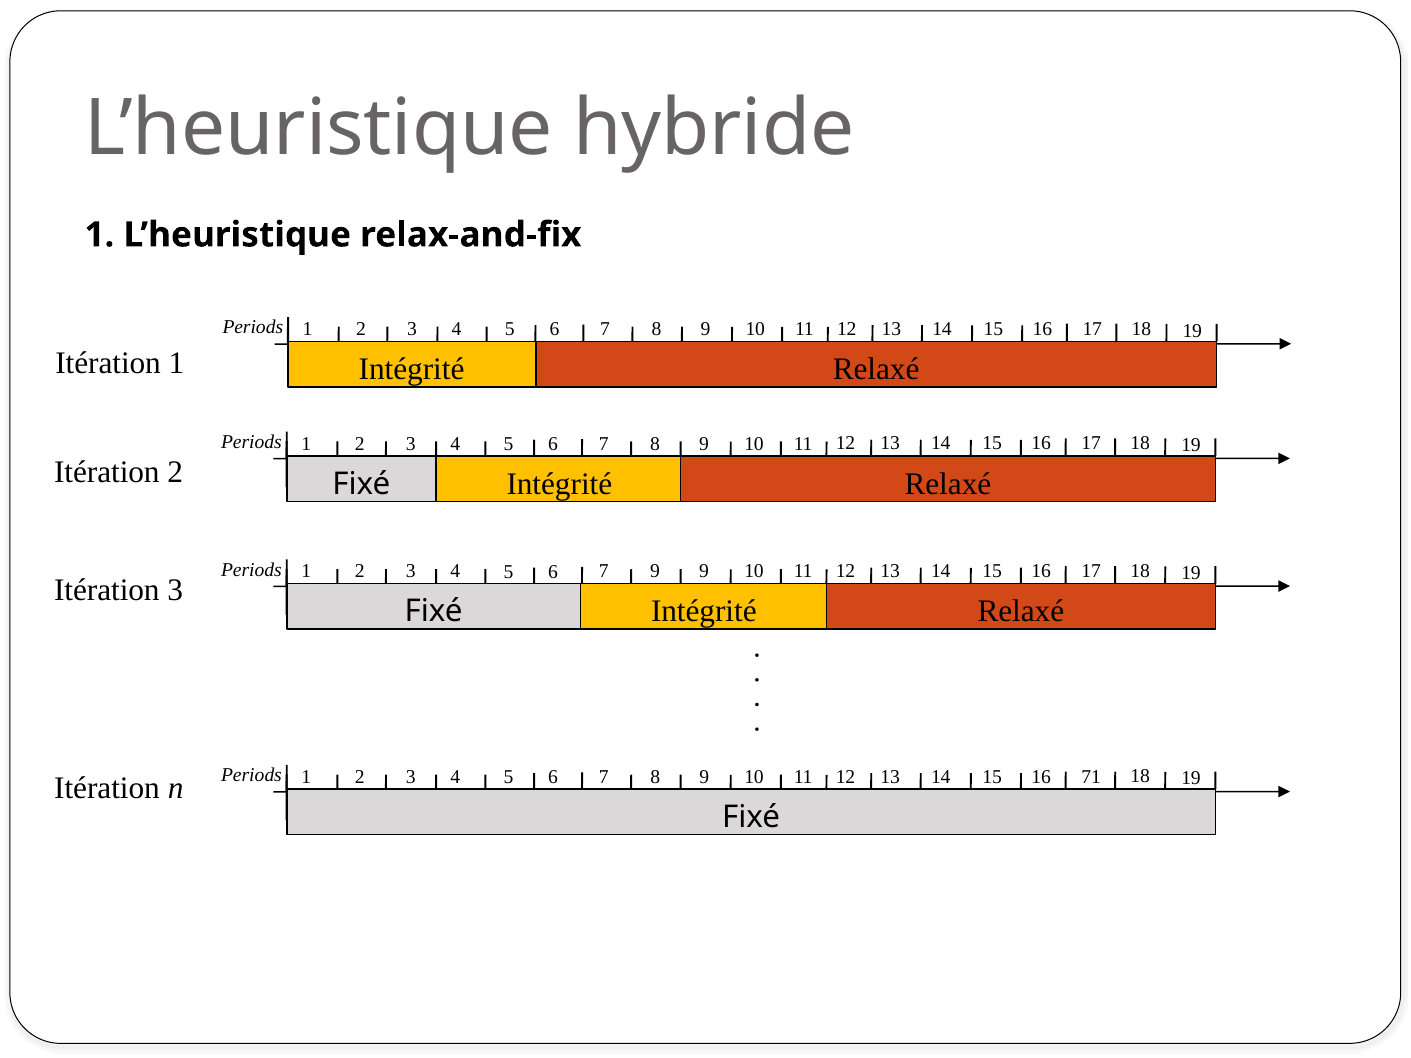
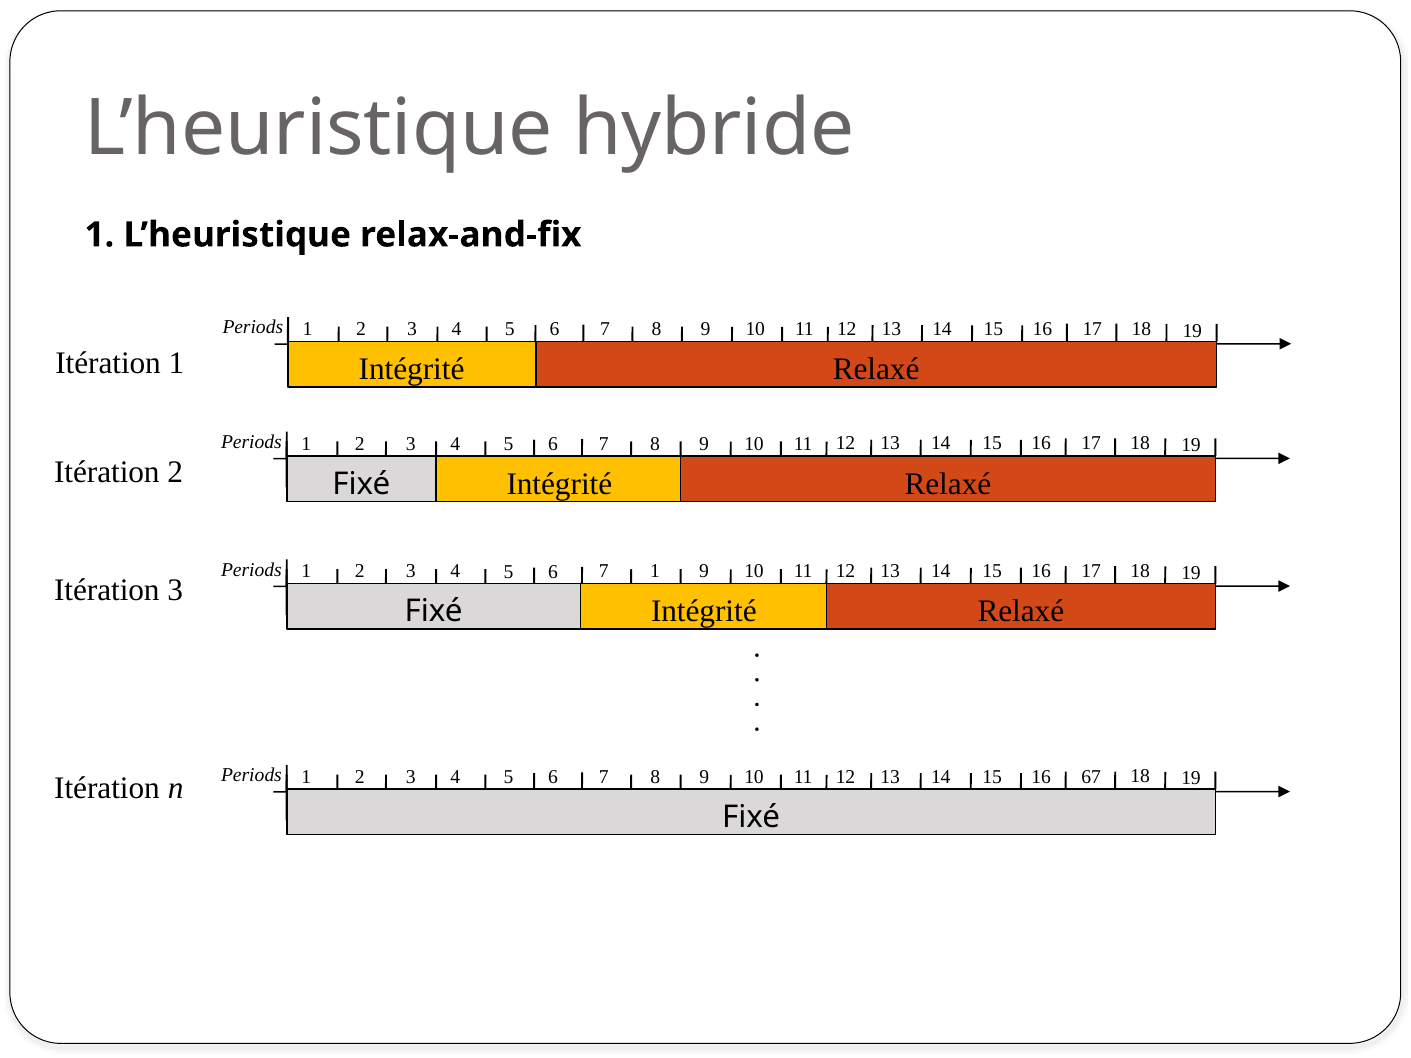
7 9: 9 -> 1 (655, 572)
71: 71 -> 67 (1091, 777)
